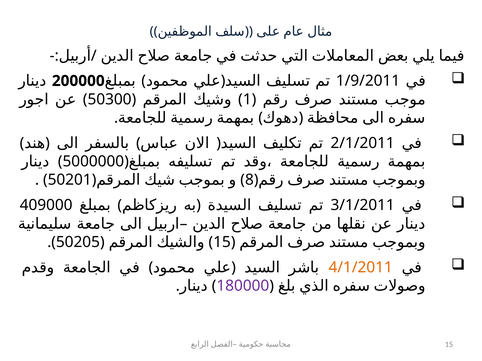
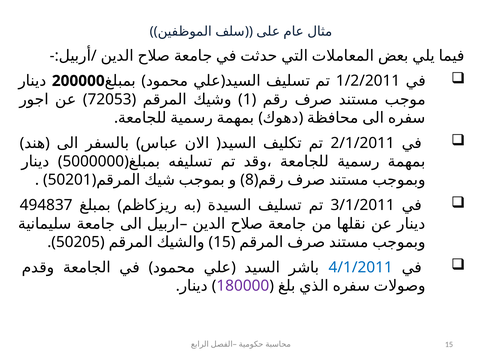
1/9/2011: 1/9/2011 -> 1/2/2011 (368, 81)
50300: 50300 -> 72053 (110, 99)
409000: 409000 -> 494837 (46, 205)
4/1/2011 colour: orange -> blue (361, 268)
